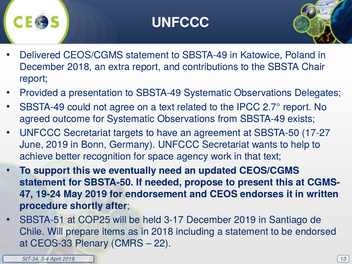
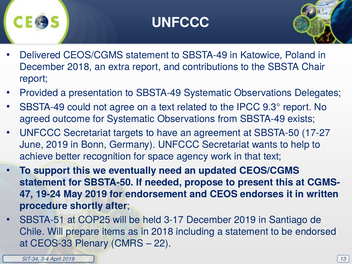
2.7°: 2.7° -> 9.3° (272, 107)
